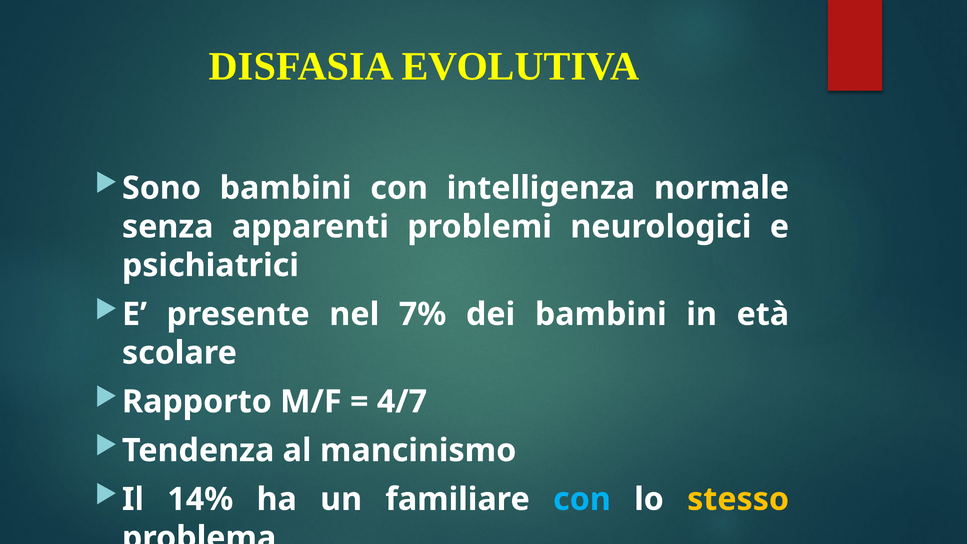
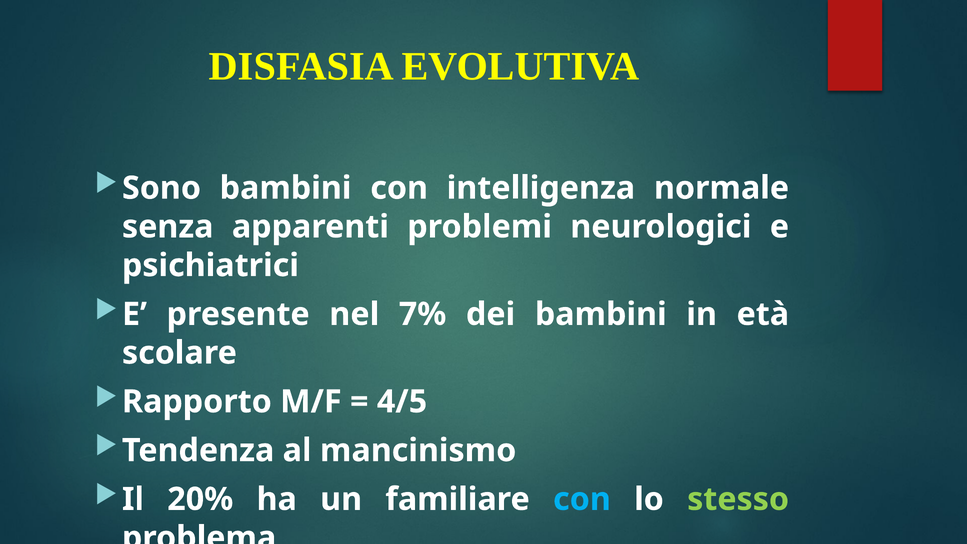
4/7: 4/7 -> 4/5 (402, 402)
14%: 14% -> 20% (200, 499)
stesso colour: yellow -> light green (738, 499)
